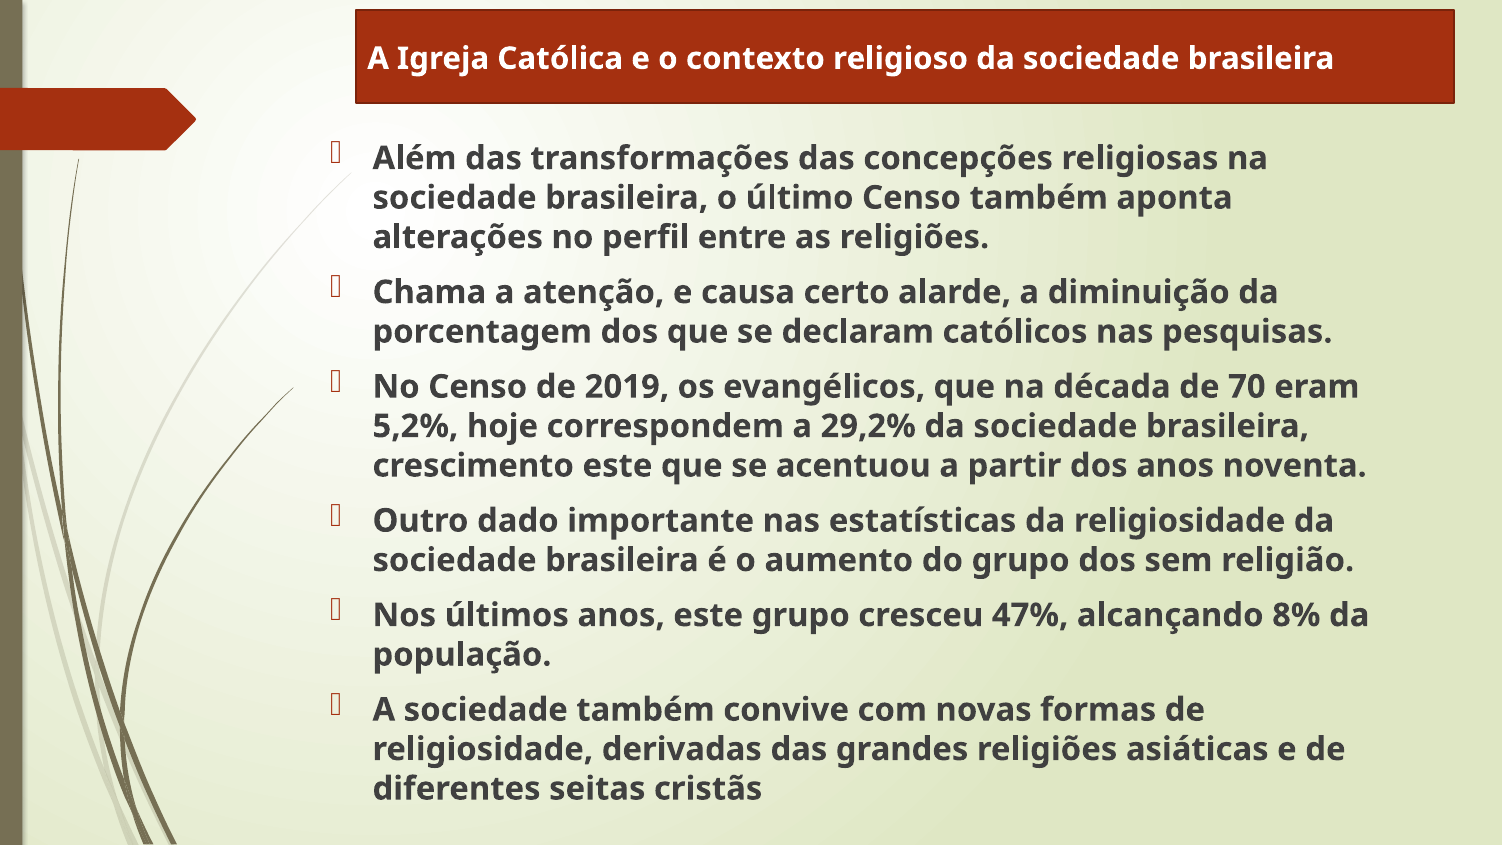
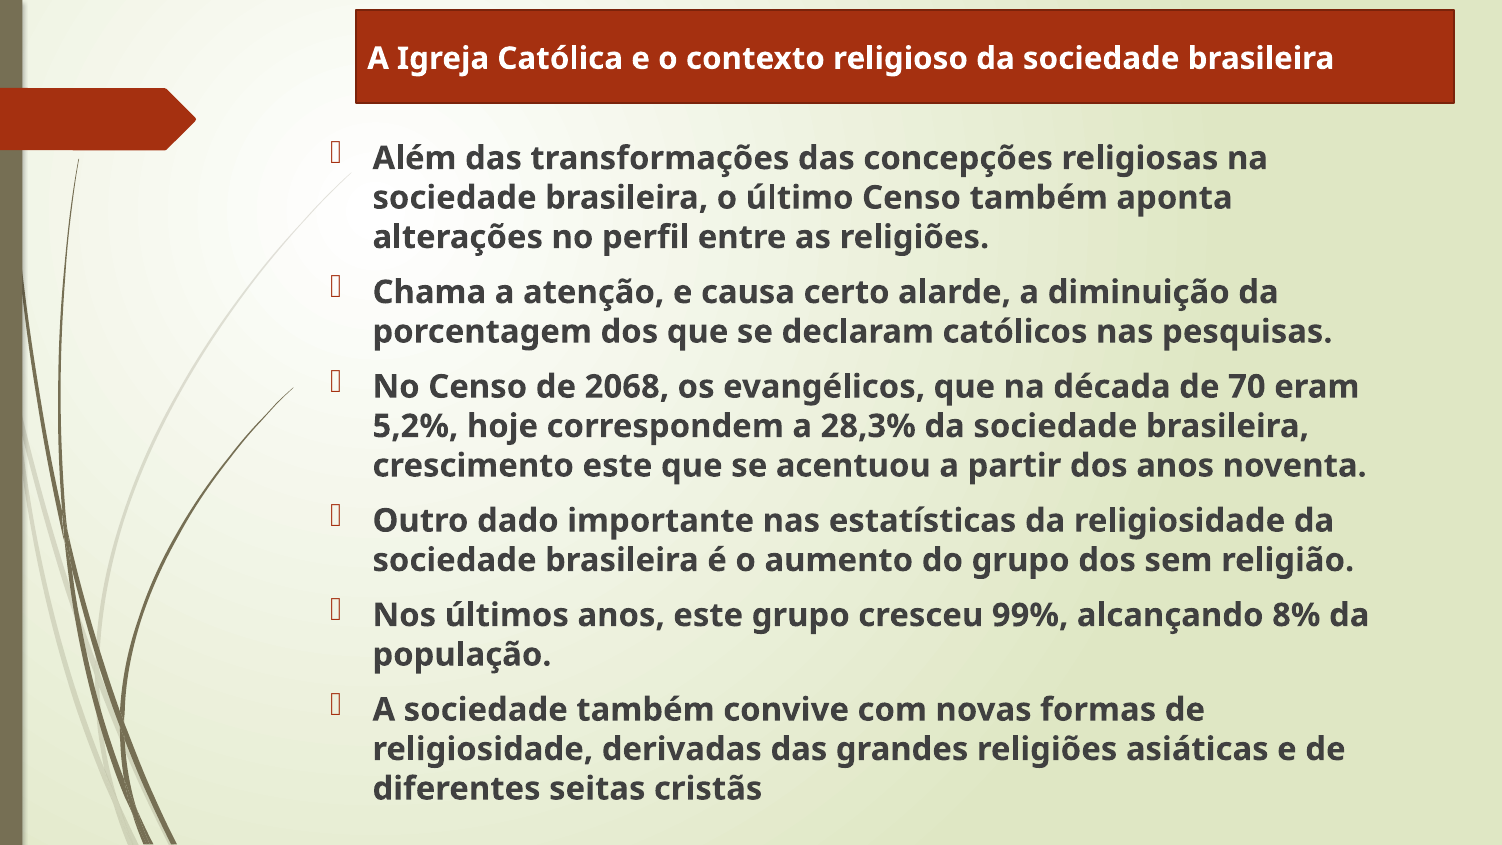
2019: 2019 -> 2068 (627, 387)
29,2%: 29,2% -> 28,3% (868, 426)
47%: 47% -> 99% (1030, 615)
